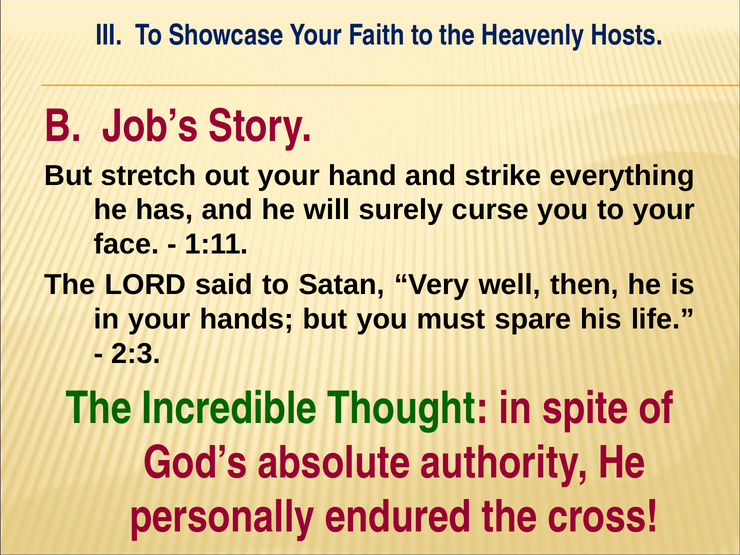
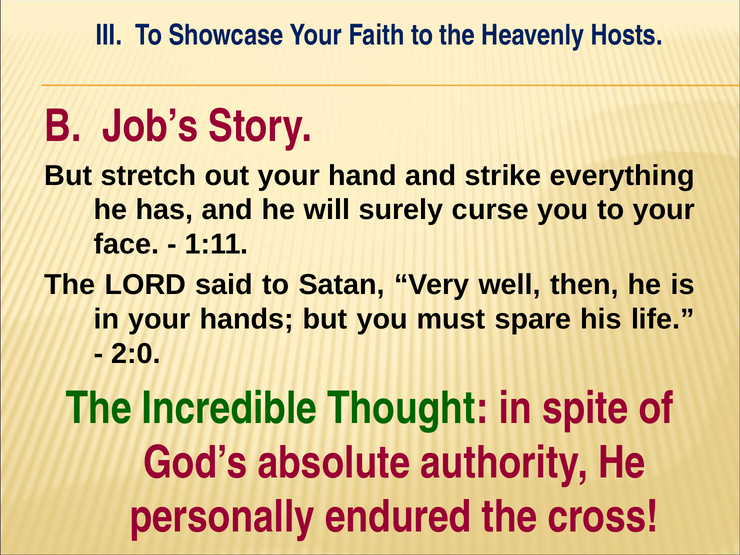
2:3: 2:3 -> 2:0 (136, 354)
